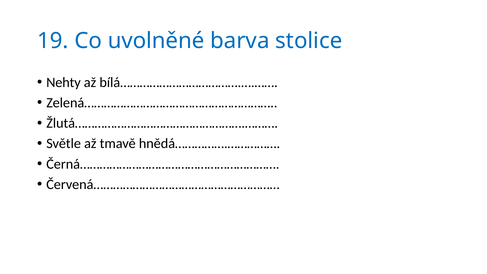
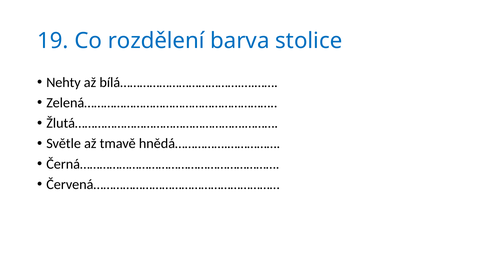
uvolněné: uvolněné -> rozdělení (156, 41)
